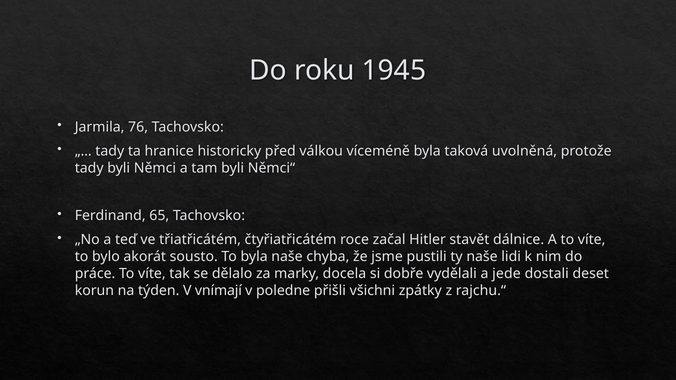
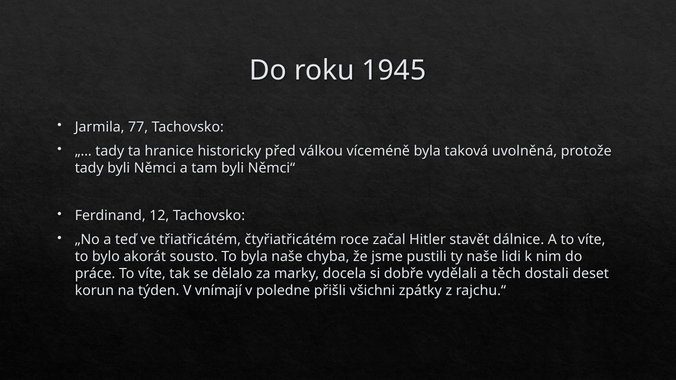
76: 76 -> 77 (138, 127)
65: 65 -> 12 (159, 216)
jede: jede -> těch (506, 274)
